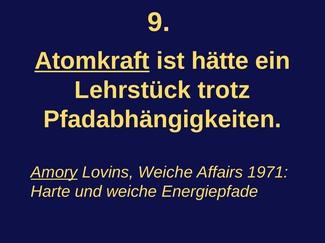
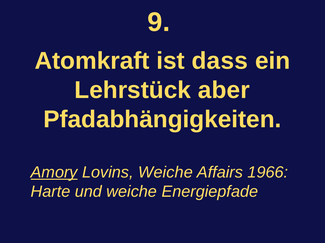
Atomkraft underline: present -> none (92, 61)
hätte: hätte -> dass (220, 61)
trotz: trotz -> aber (224, 90)
1971: 1971 -> 1966 (268, 173)
